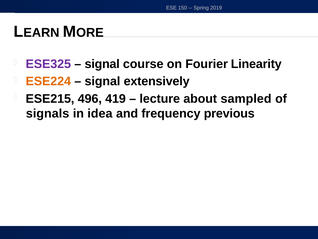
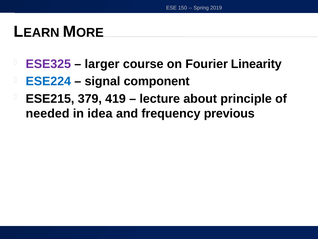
signal: signal -> larger (102, 64)
ESE224 colour: orange -> blue (48, 81)
extensively: extensively -> component (157, 81)
496: 496 -> 379 (90, 99)
sampled: sampled -> principle (246, 99)
signals: signals -> needed (48, 113)
